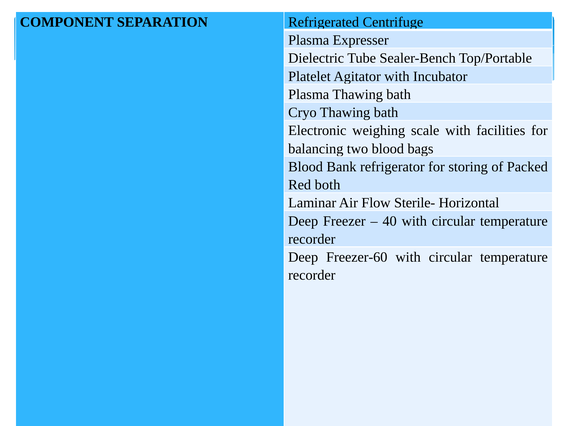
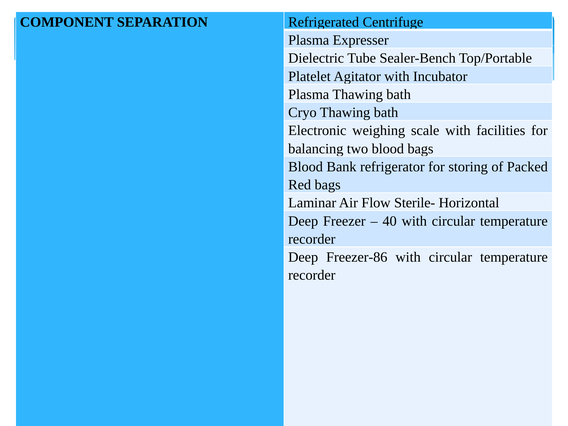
Red both: both -> bags (328, 185)
Freezer-60: Freezer-60 -> Freezer-86 (357, 257)
